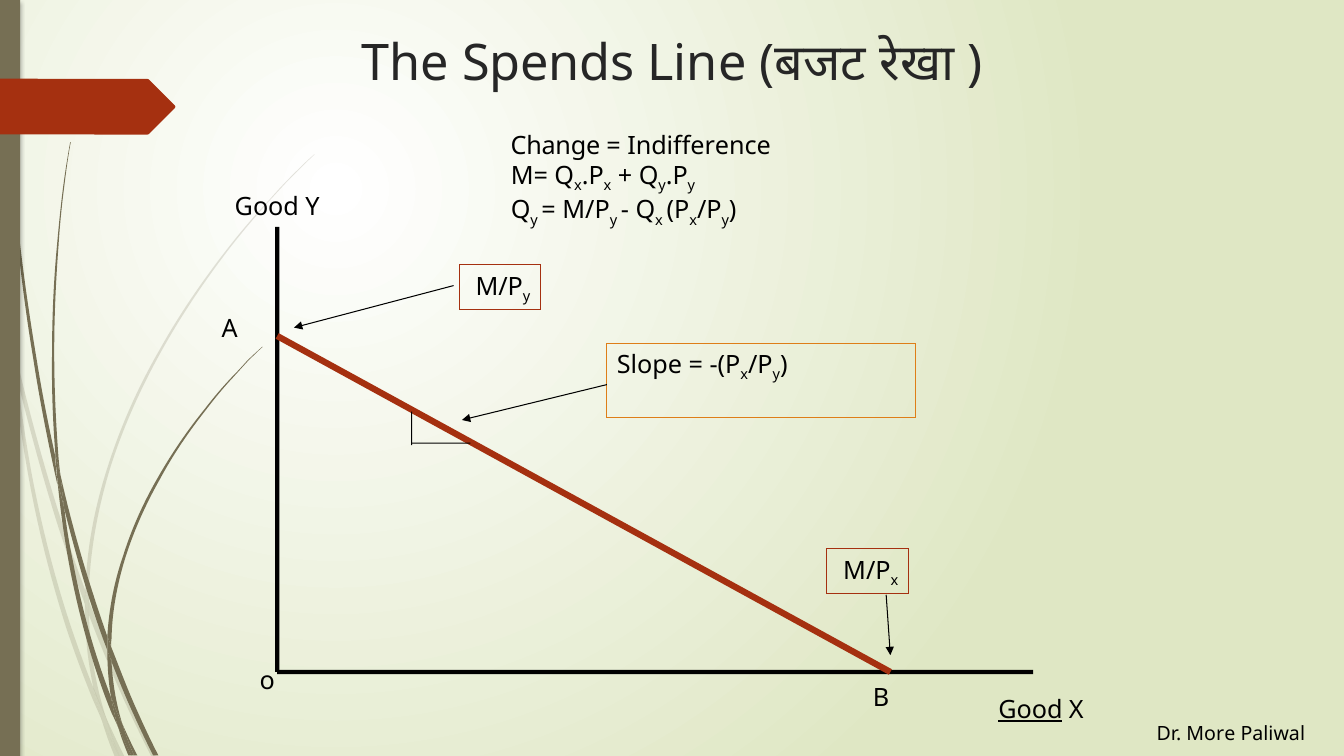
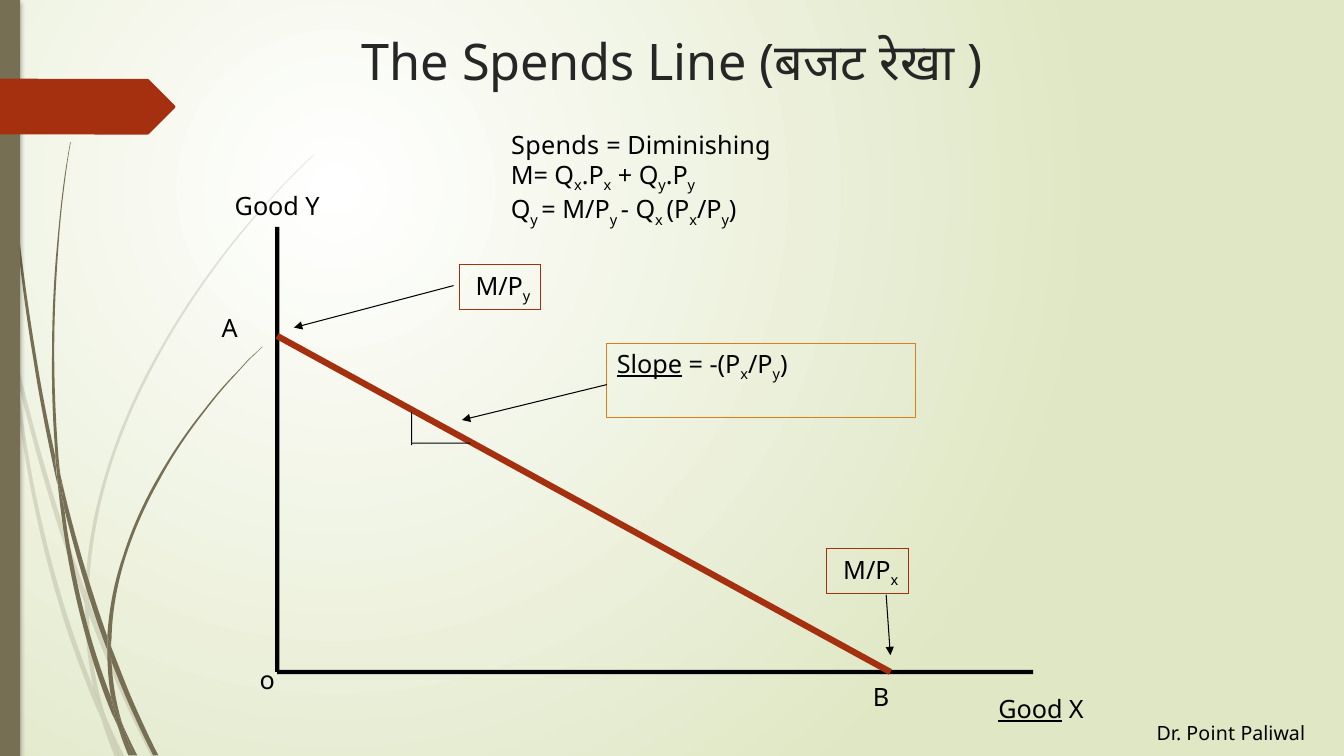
Change: Change -> Spends (555, 146)
Indifference: Indifference -> Diminishing (699, 146)
Slope underline: none -> present (649, 365)
More: More -> Point (1211, 734)
